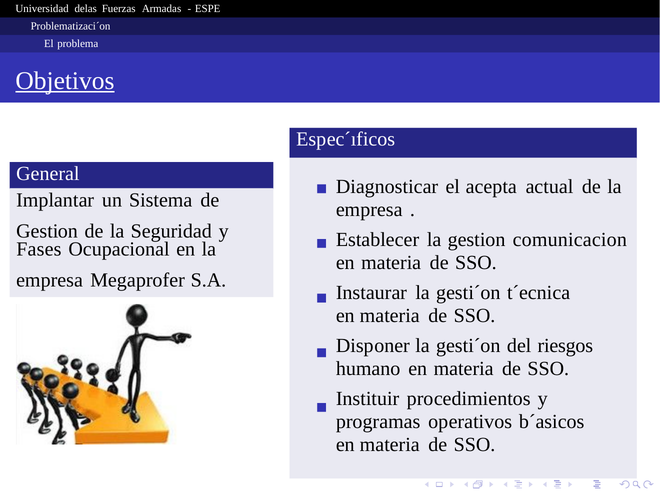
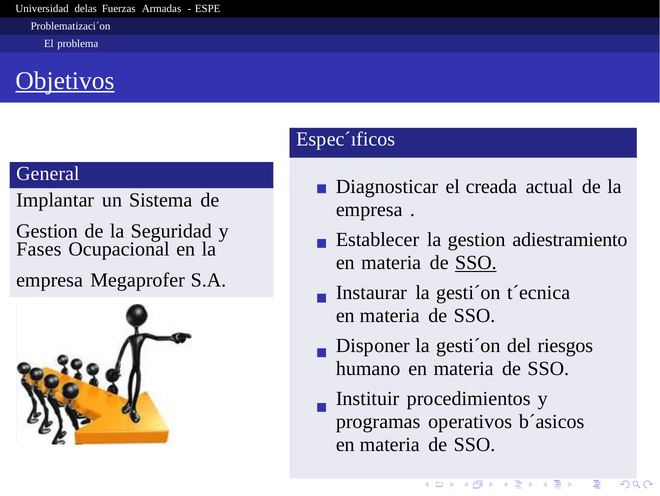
acepta: acepta -> creada (491, 187)
comunicacion: comunicacion -> adiestramiento (570, 240)
SSO underline: none -> present (476, 263)
